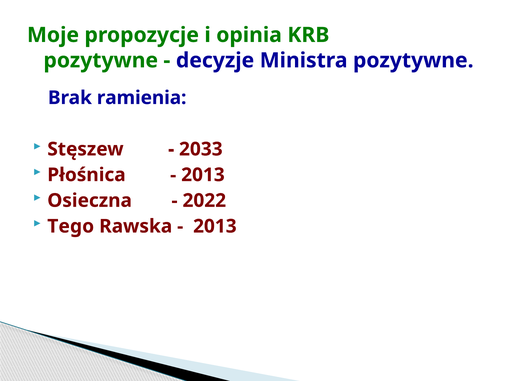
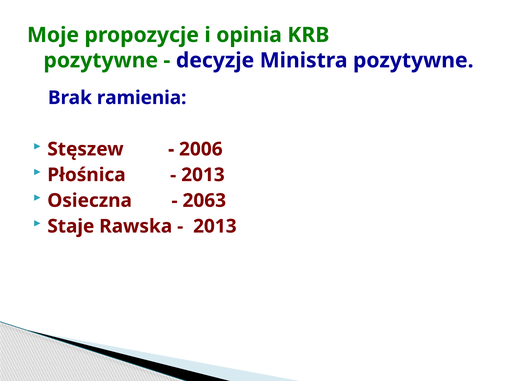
2033: 2033 -> 2006 (201, 149)
2022: 2022 -> 2063 (204, 201)
Tego: Tego -> Staje (71, 226)
